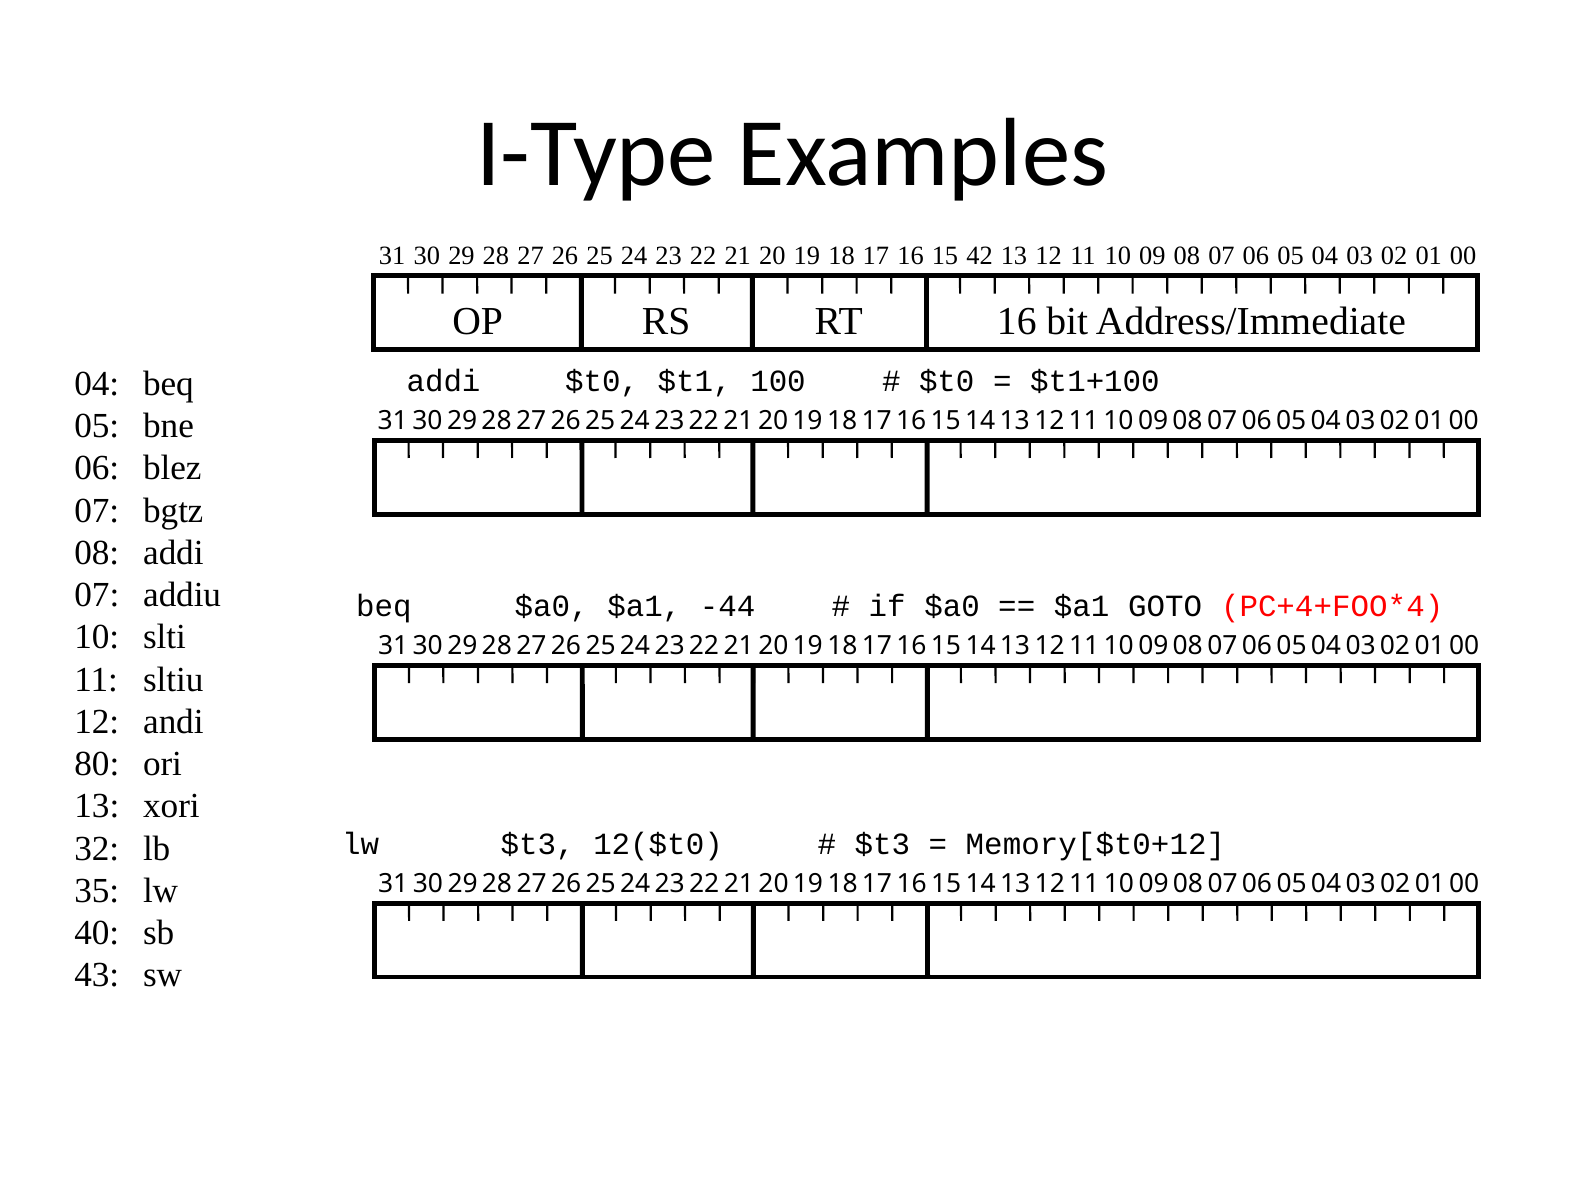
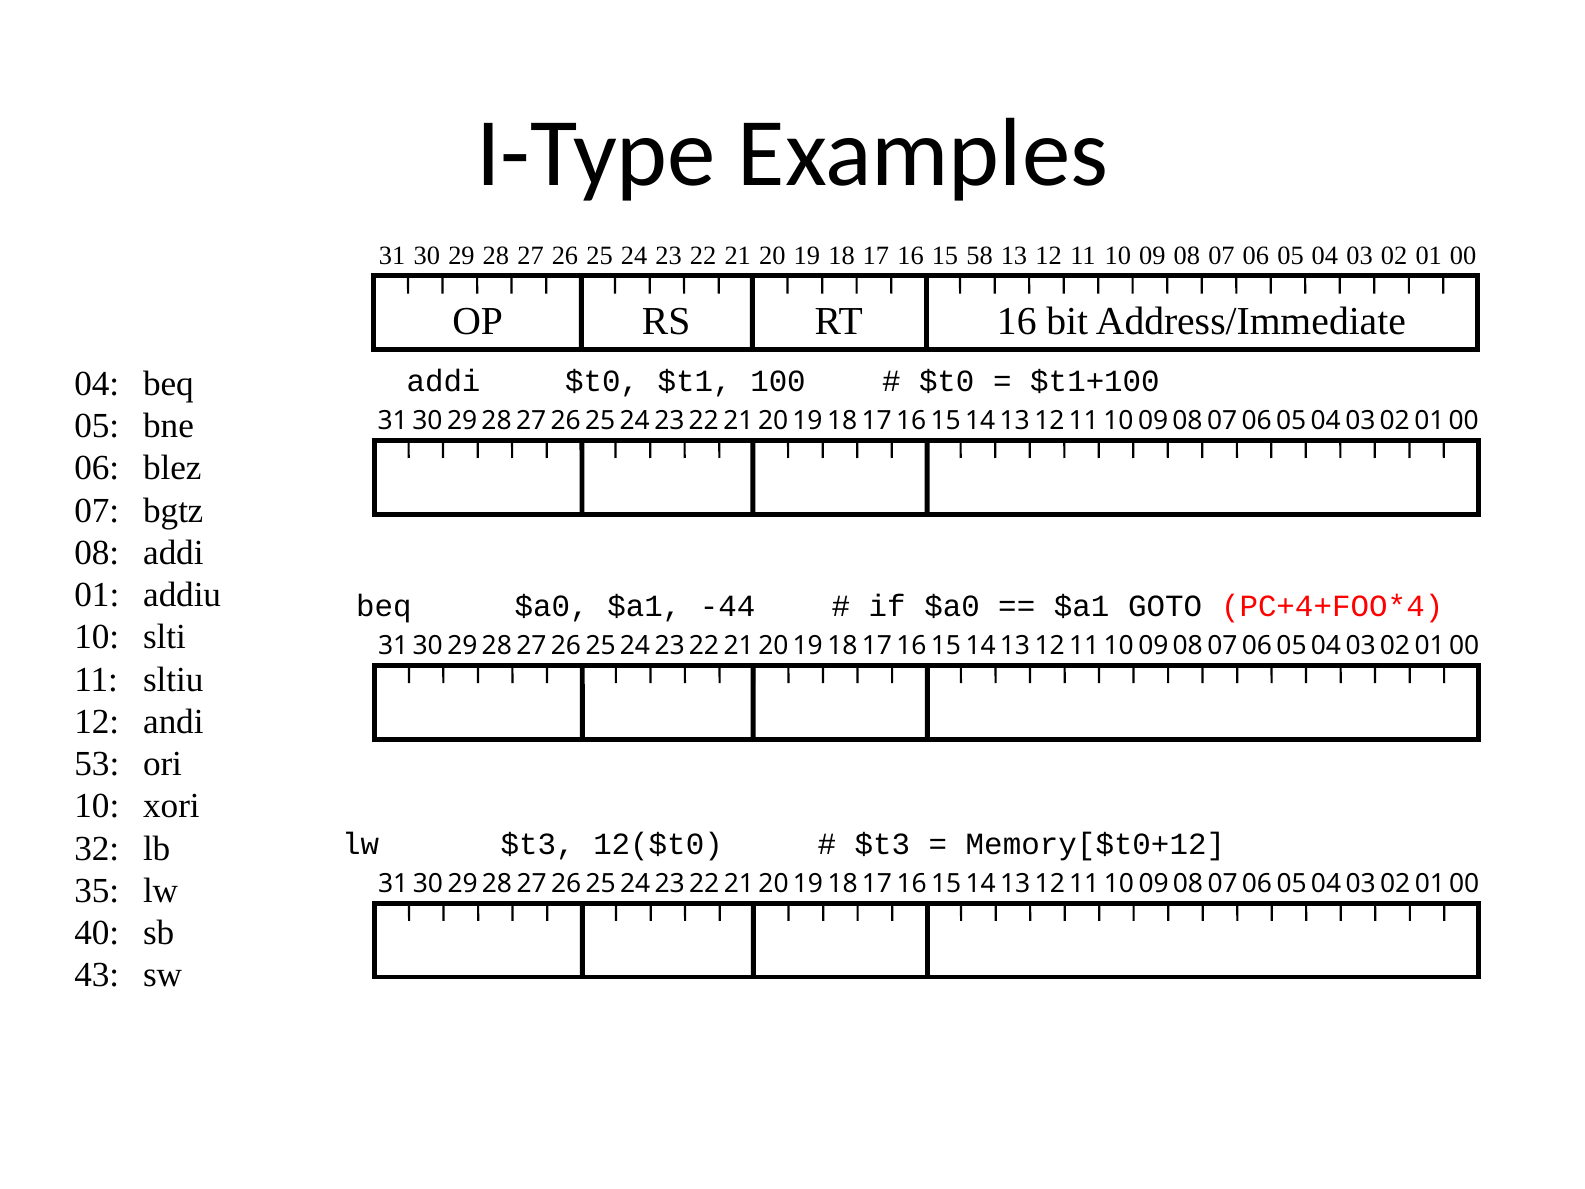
42: 42 -> 58 (980, 256)
07: 07 -> 01 (97, 595)
80: 80 -> 53 (97, 764)
13: 13 -> 10 (97, 806)
